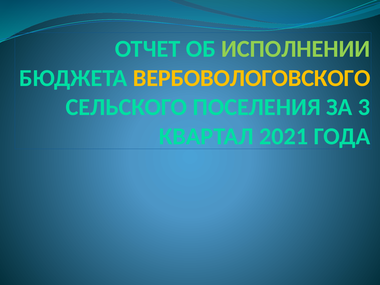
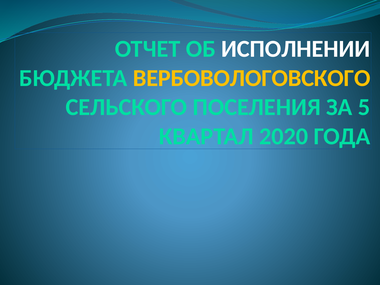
ИСПОЛНЕНИИ colour: light green -> white (296, 49)
3: 3 -> 5 (364, 107)
2021: 2021 -> 2020 (284, 136)
